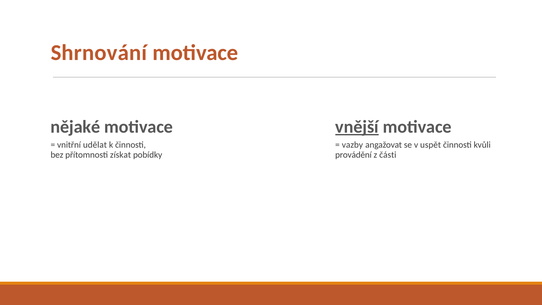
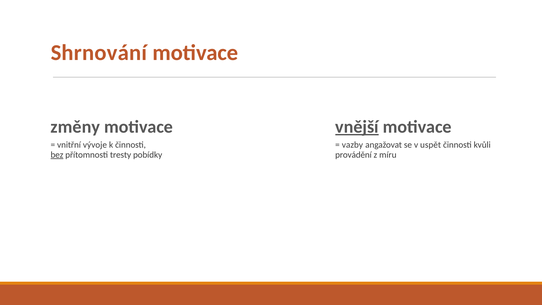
nějaké: nějaké -> změny (75, 127)
udělat: udělat -> vývoje (95, 145)
bez underline: none -> present (57, 155)
přítomnosti získat: získat -> tresty (121, 155)
části: části -> míru (388, 155)
